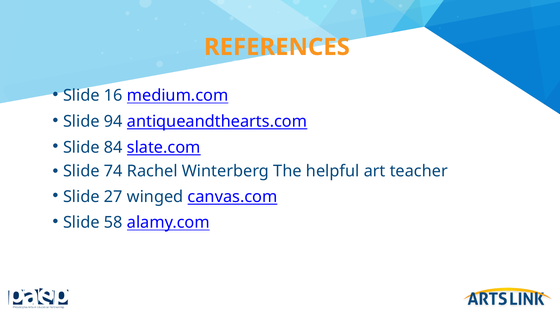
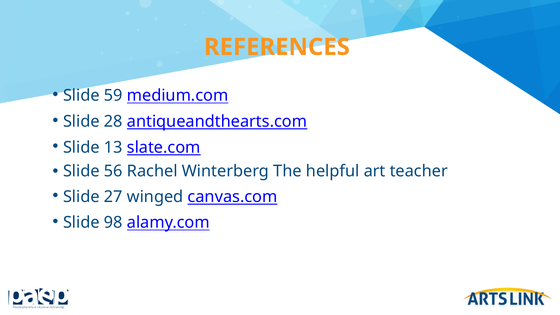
16: 16 -> 59 (113, 96)
94: 94 -> 28 (113, 121)
84: 84 -> 13 (113, 147)
74: 74 -> 56 (113, 171)
58: 58 -> 98 (113, 223)
